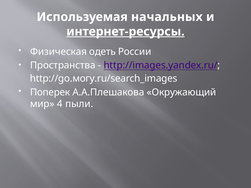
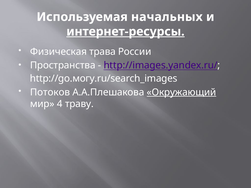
одеть: одеть -> трава (102, 52)
Поперек: Поперек -> Потоков (50, 92)
Окружающий underline: none -> present (181, 92)
пыли: пыли -> траву (79, 104)
